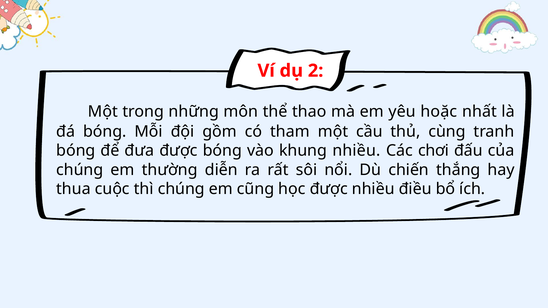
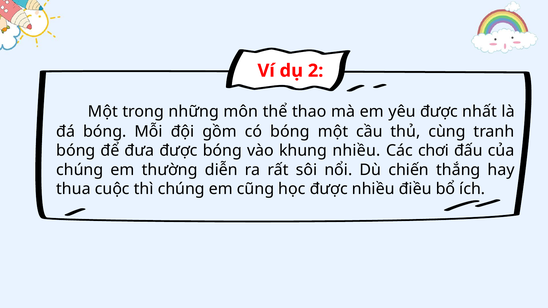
yêu hoặc: hoặc -> được (439, 111)
có tham: tham -> bóng (290, 132)
